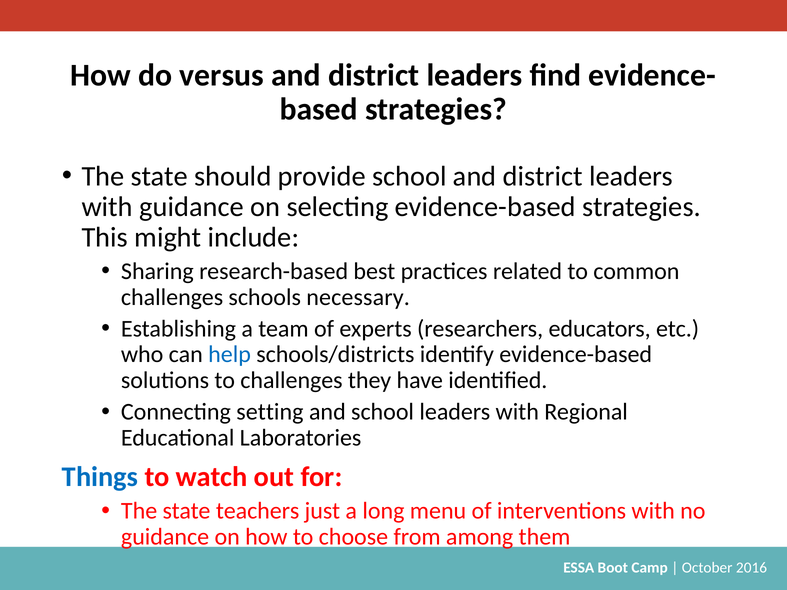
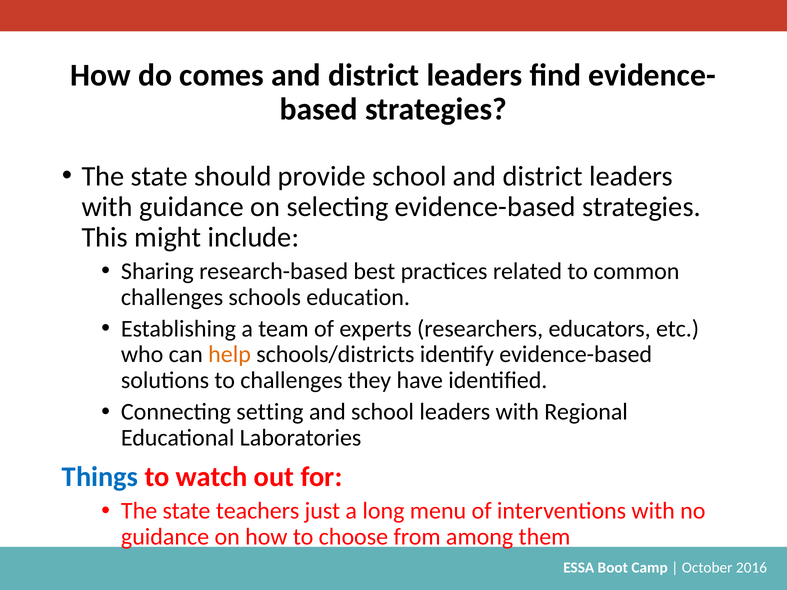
versus: versus -> comes (222, 75)
necessary: necessary -> education (358, 297)
help colour: blue -> orange (230, 355)
